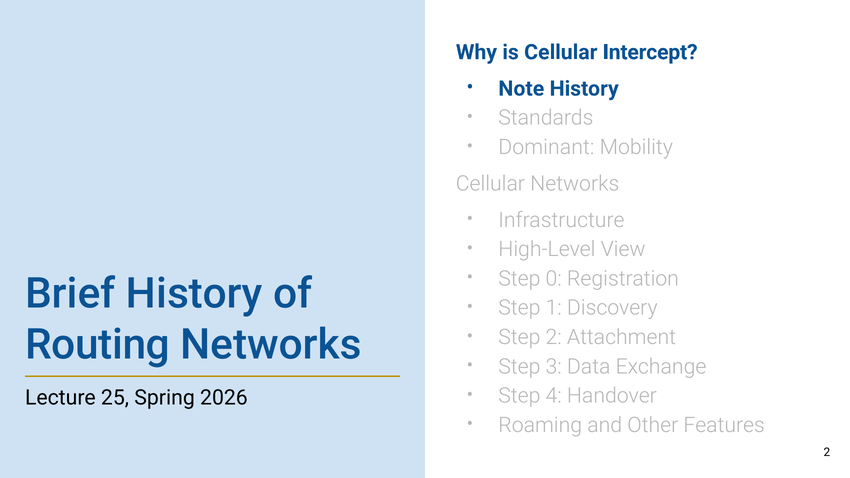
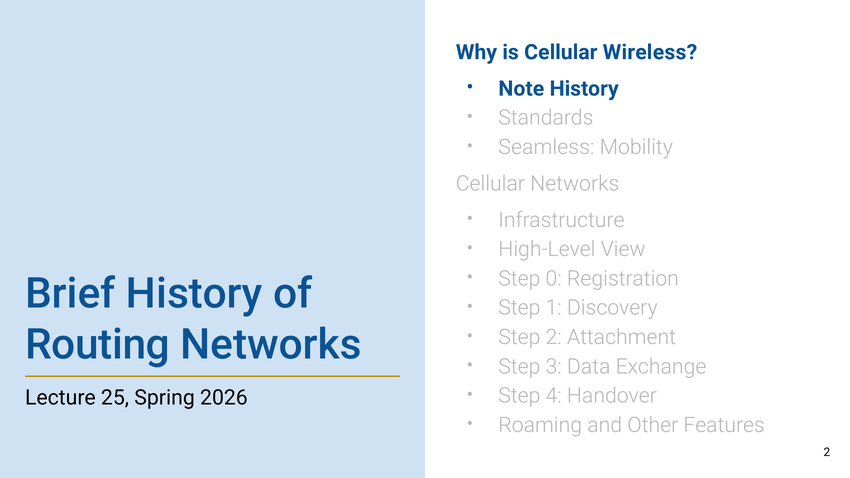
Intercept: Intercept -> Wireless (650, 52)
Dominant: Dominant -> Seamless (546, 147)
